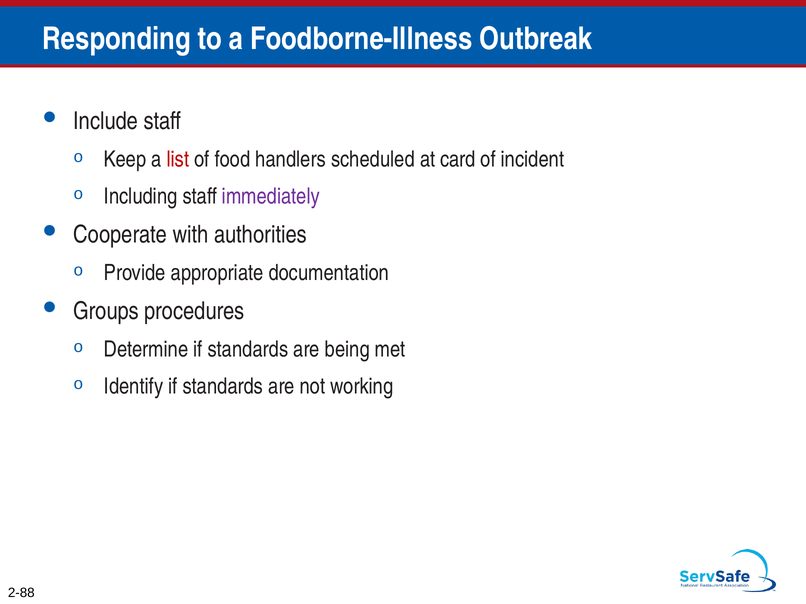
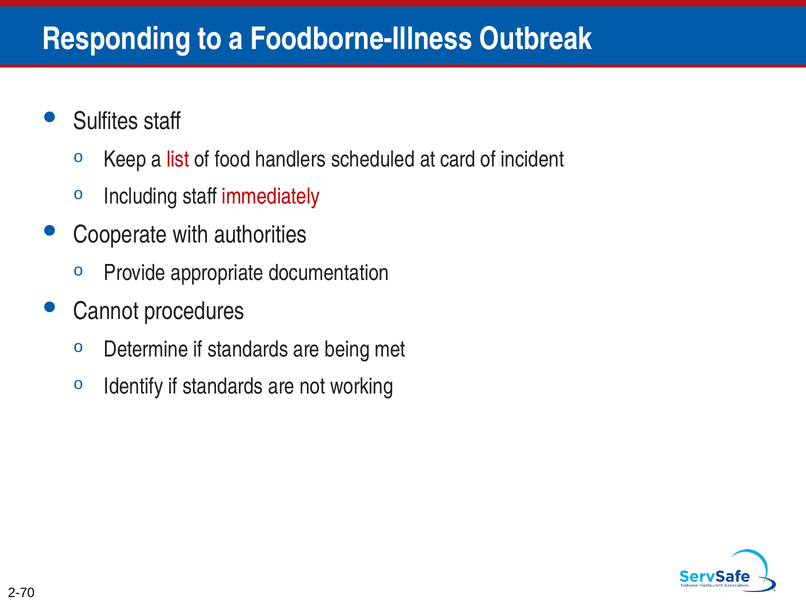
Include: Include -> Sulfites (106, 121)
immediately colour: purple -> red (271, 196)
Groups: Groups -> Cannot (106, 311)
2-88: 2-88 -> 2-70 (21, 593)
